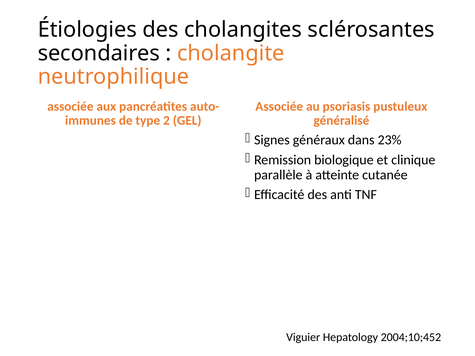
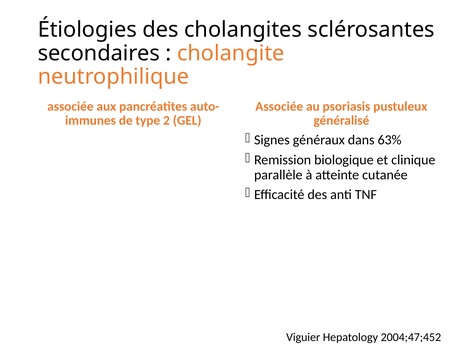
23%: 23% -> 63% (390, 140)
2004;10;452: 2004;10;452 -> 2004;47;452 (411, 338)
